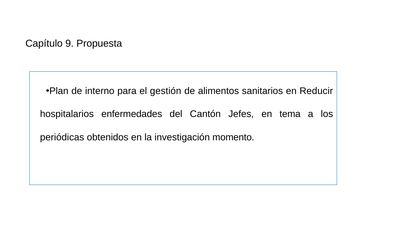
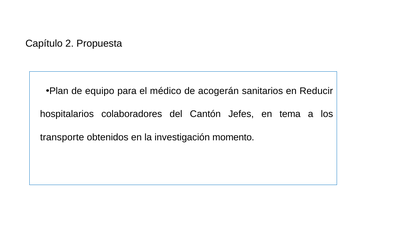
9: 9 -> 2 (70, 44)
interno: interno -> equipo (100, 91)
gestión: gestión -> médico (166, 91)
alimentos: alimentos -> acogerán (218, 91)
enfermedades: enfermedades -> colaboradores (132, 114)
periódicas: periódicas -> transporte (62, 137)
